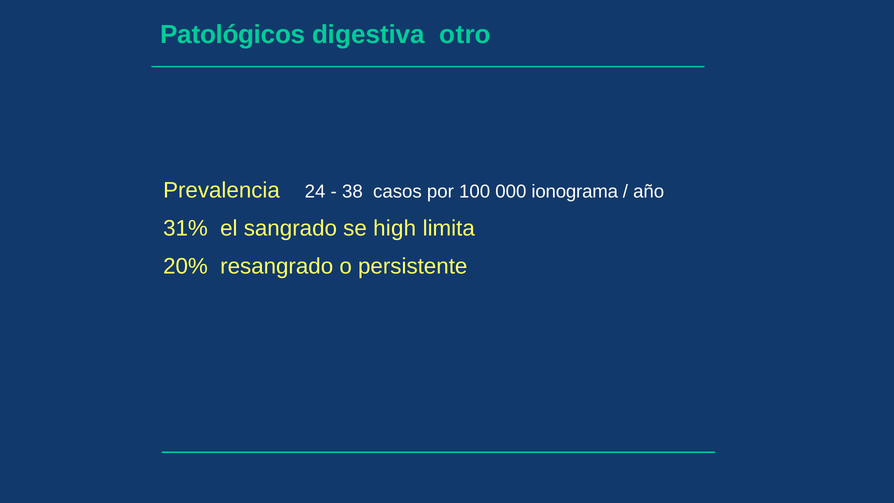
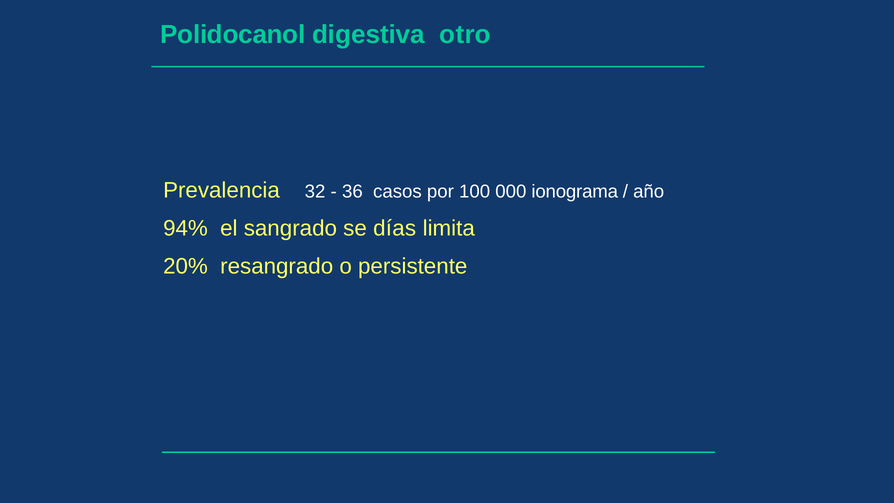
Patológicos: Patológicos -> Polidocanol (233, 35)
24: 24 -> 32 (315, 192)
38: 38 -> 36 (352, 192)
31%: 31% -> 94% (185, 229)
high: high -> días (395, 229)
